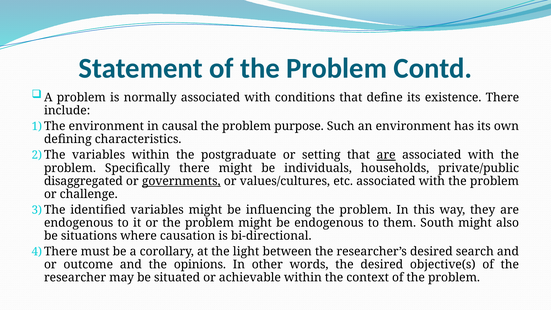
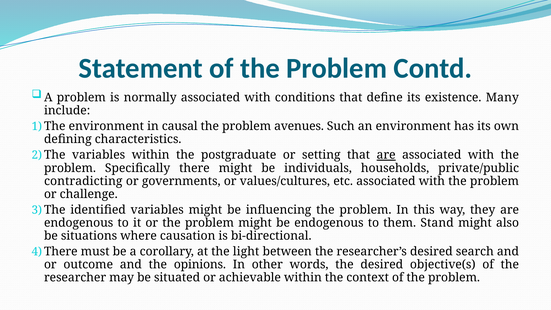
existence There: There -> Many (502, 98)
purpose: purpose -> avenues (299, 126)
disaggregated: disaggregated -> contradicting (83, 181)
governments underline: present -> none (181, 181)
South: South -> Stand (437, 223)
